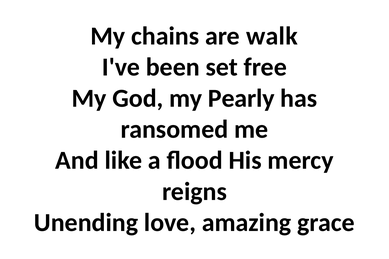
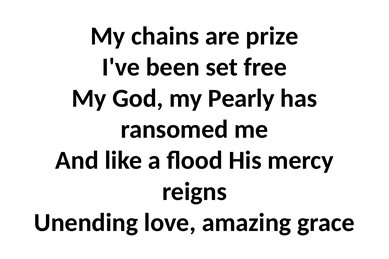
walk: walk -> prize (272, 36)
